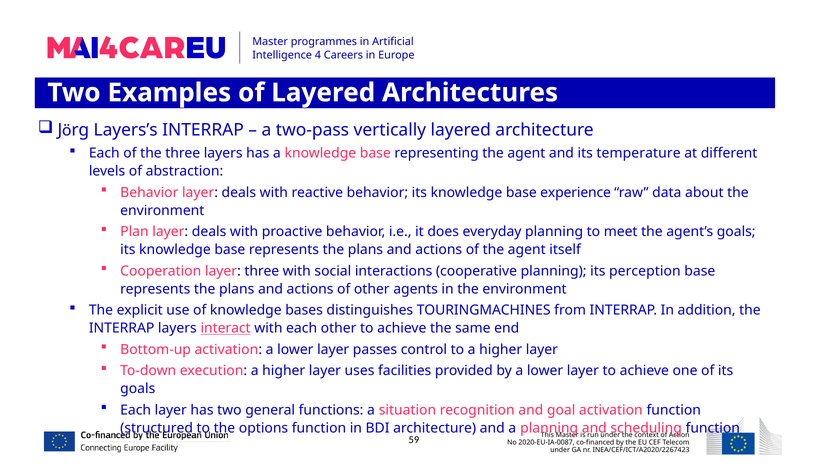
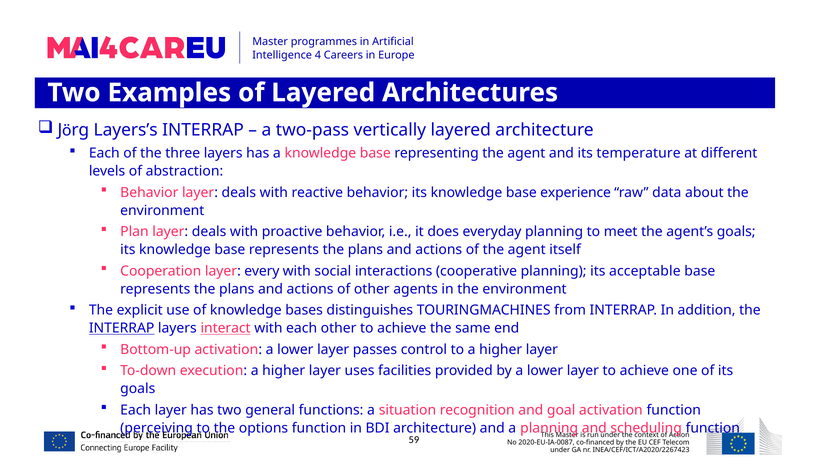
layer three: three -> every (262, 271)
perception: perception -> acceptable (645, 271)
INTERRAP underline: none -> present (122, 328)
structured: structured -> perceiving (157, 428)
